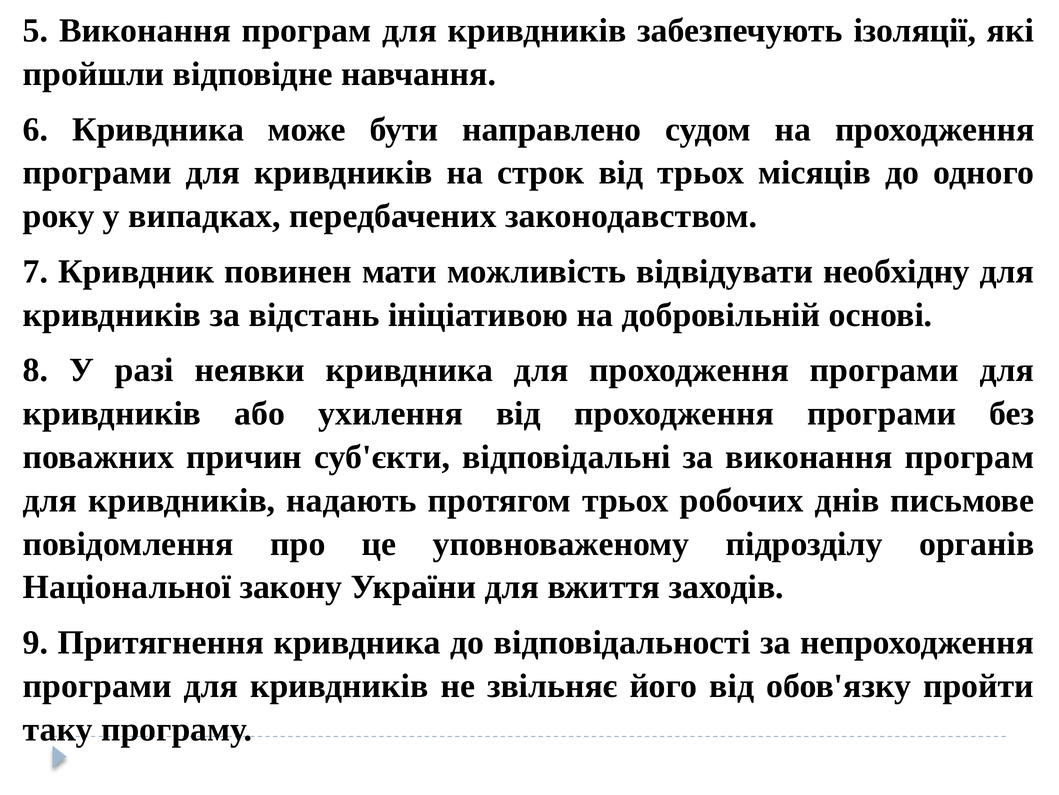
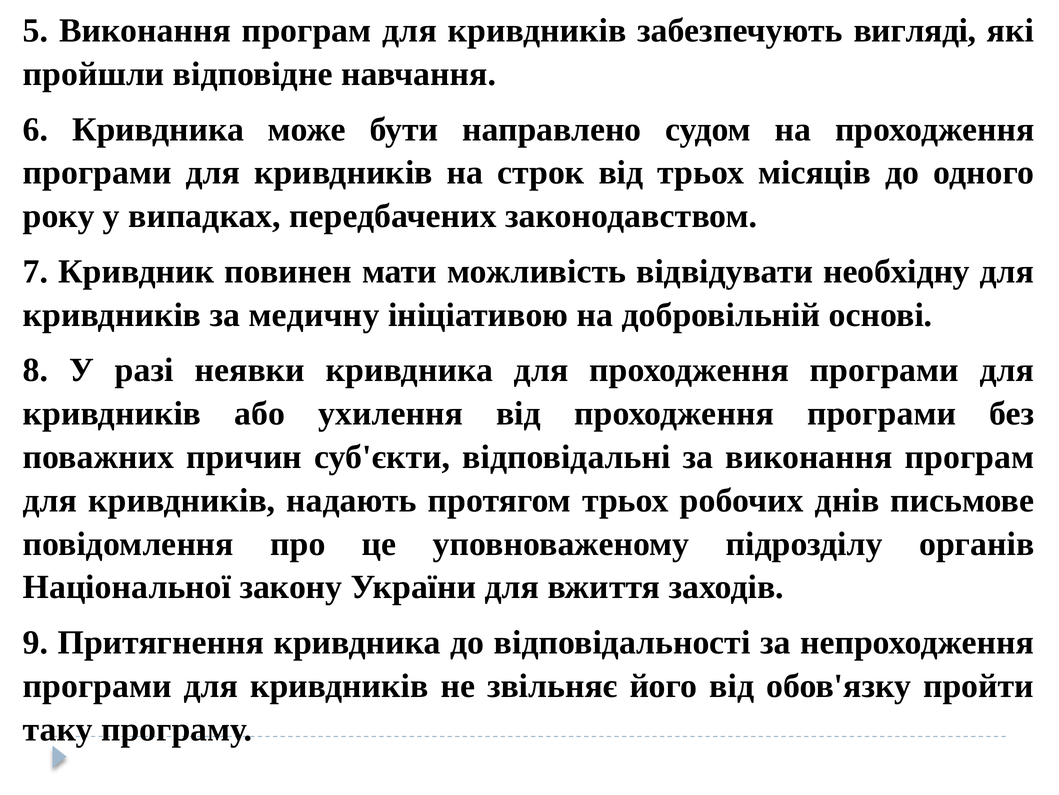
ізоляції: ізоляції -> вигляді (915, 31)
відстань: відстань -> медичну (314, 315)
